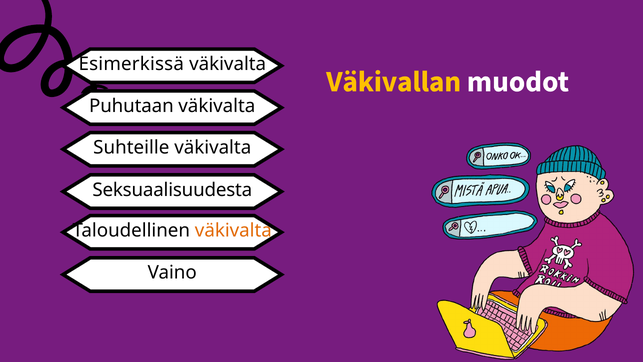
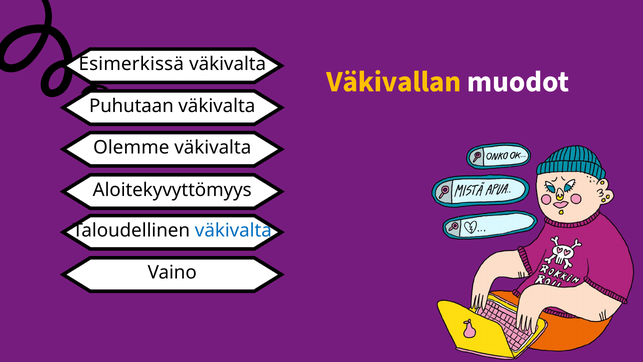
Suhteille: Suhteille -> Olemme (131, 147)
Seksuaalisuudesta: Seksuaalisuudesta -> Aloitekyvyttömyys (172, 190)
väkivalta colour: orange -> blue (233, 230)
